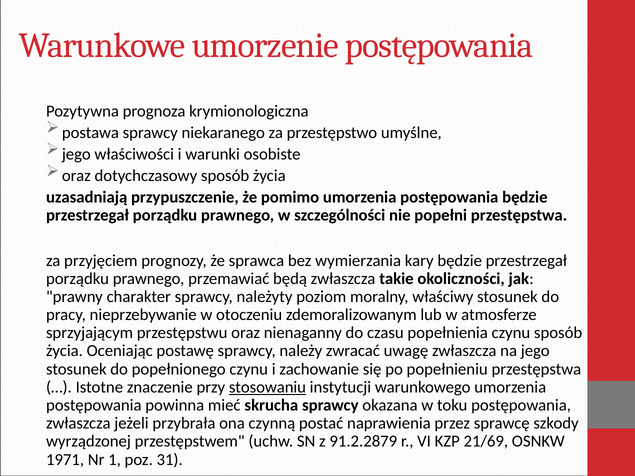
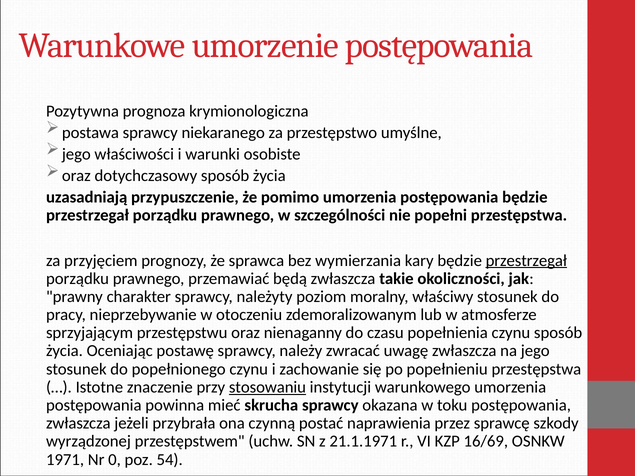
przestrzegał underline: none -> present (526, 261)
91.2.2879: 91.2.2879 -> 21.1.1971 (363, 442)
21/69: 21/69 -> 16/69 (486, 442)
1: 1 -> 0 (115, 460)
31: 31 -> 54 (170, 460)
